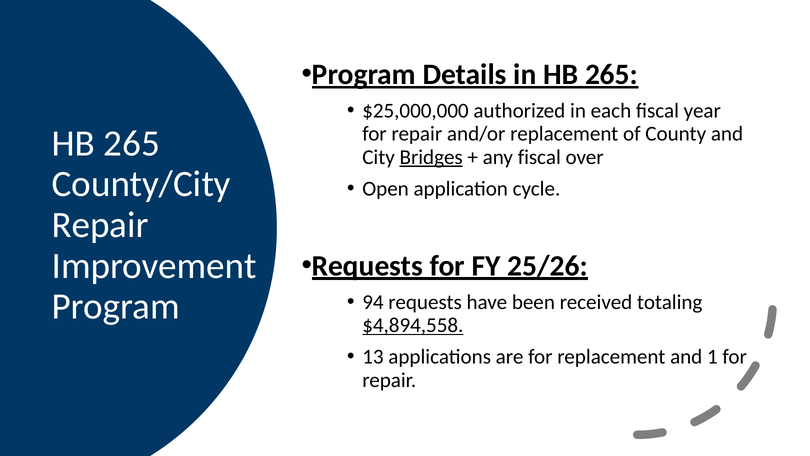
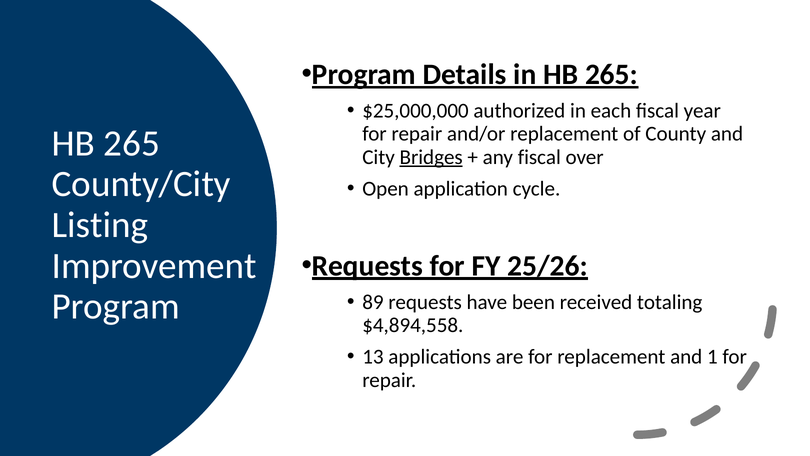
Repair: Repair -> Listing (100, 225)
94: 94 -> 89 (373, 302)
$4,894,558 underline: present -> none (413, 325)
